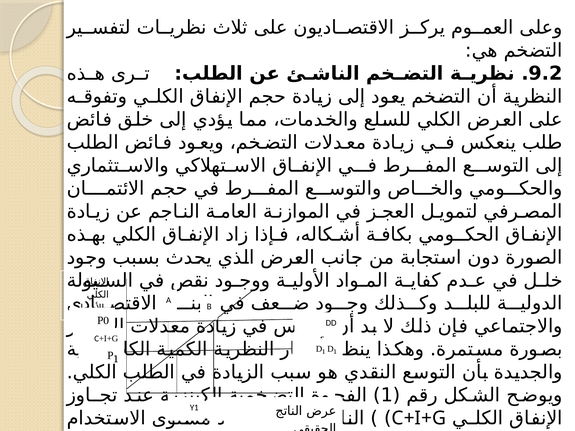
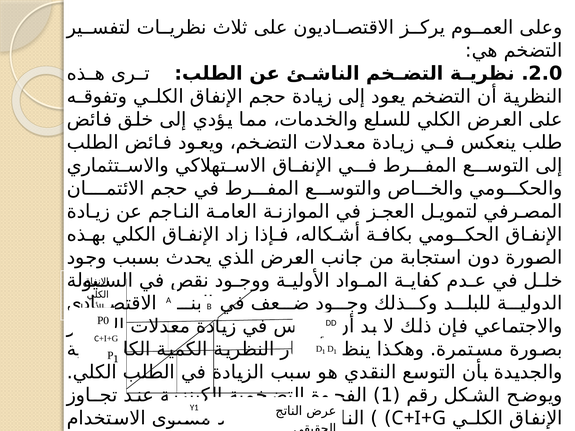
9.2: 9.2 -> 2.0 (546, 74)
